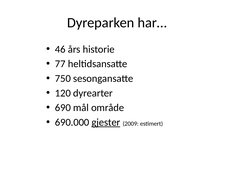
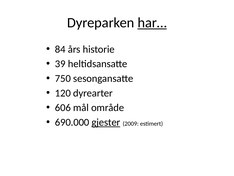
har… underline: none -> present (152, 23)
46: 46 -> 84 (60, 49)
77: 77 -> 39 (60, 64)
690: 690 -> 606 (63, 107)
